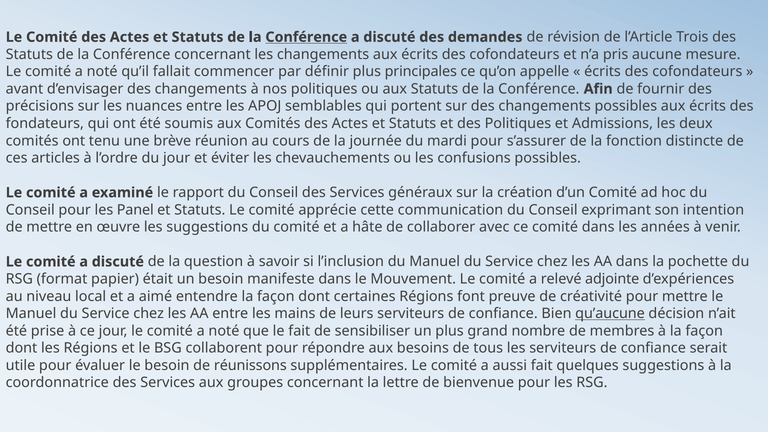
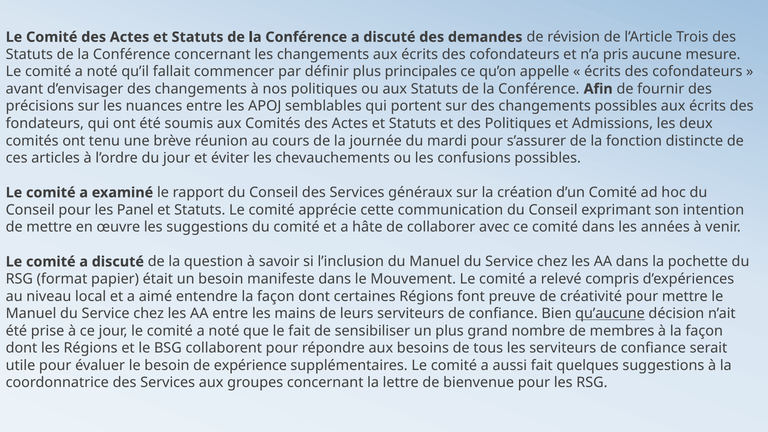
Conférence underline: present -> none (306, 37)
adjointe: adjointe -> compris (612, 279)
réunissons: réunissons -> expérience (250, 366)
